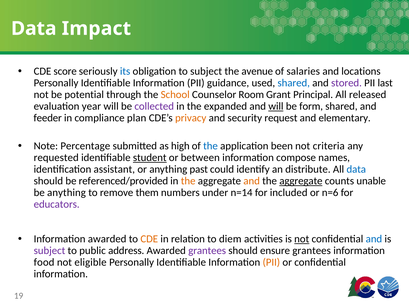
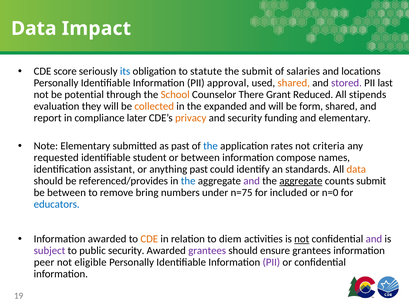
to subject: subject -> statute (206, 71)
the avenue: avenue -> submit (257, 71)
guidance: guidance -> approval (228, 83)
shared colour: blue -> orange (294, 83)
Room: Room -> There (251, 95)
Principal: Principal -> Reduced (313, 95)
released: released -> stipends (368, 95)
year: year -> they (91, 106)
collected colour: purple -> orange (154, 106)
will underline: present -> none (276, 106)
feeder: feeder -> report (48, 118)
plan: plan -> later (137, 118)
request: request -> funding (281, 118)
Note Percentage: Percentage -> Elementary (85, 146)
as high: high -> past (180, 146)
been: been -> rates (282, 146)
student underline: present -> none (150, 157)
distribute: distribute -> standards (308, 169)
data colour: blue -> orange (356, 169)
referenced/provided: referenced/provided -> referenced/provides (123, 181)
the colour: orange -> blue (188, 181)
and colour: orange -> purple (252, 181)
counts unable: unable -> submit (371, 181)
be anything: anything -> between (67, 192)
them: them -> bring (147, 192)
n=14: n=14 -> n=75 (242, 192)
n=6: n=6 -> n=0 (330, 192)
educators colour: purple -> blue (57, 204)
and colour: blue -> purple (374, 239)
public address: address -> security (126, 250)
food: food -> peer (44, 262)
PII colour: orange -> purple (271, 262)
